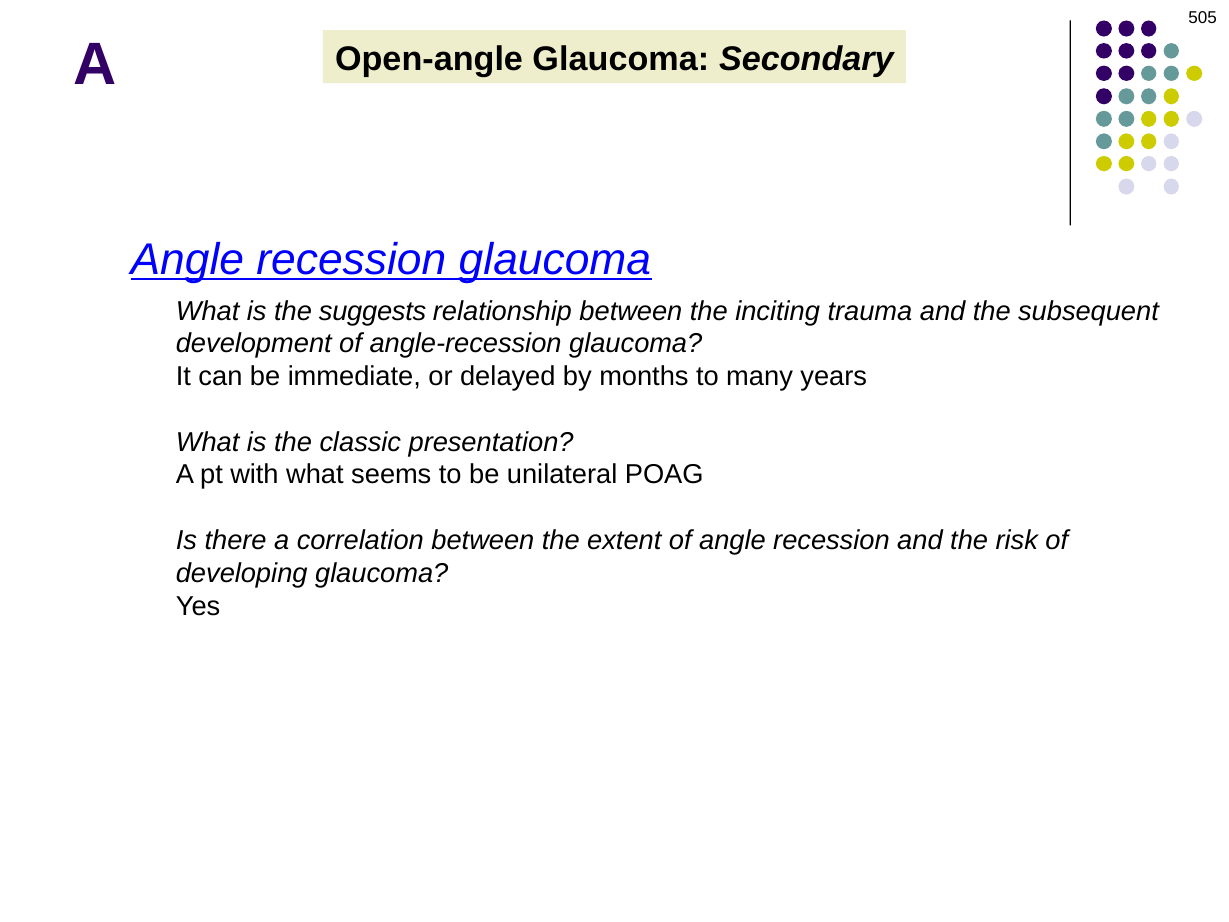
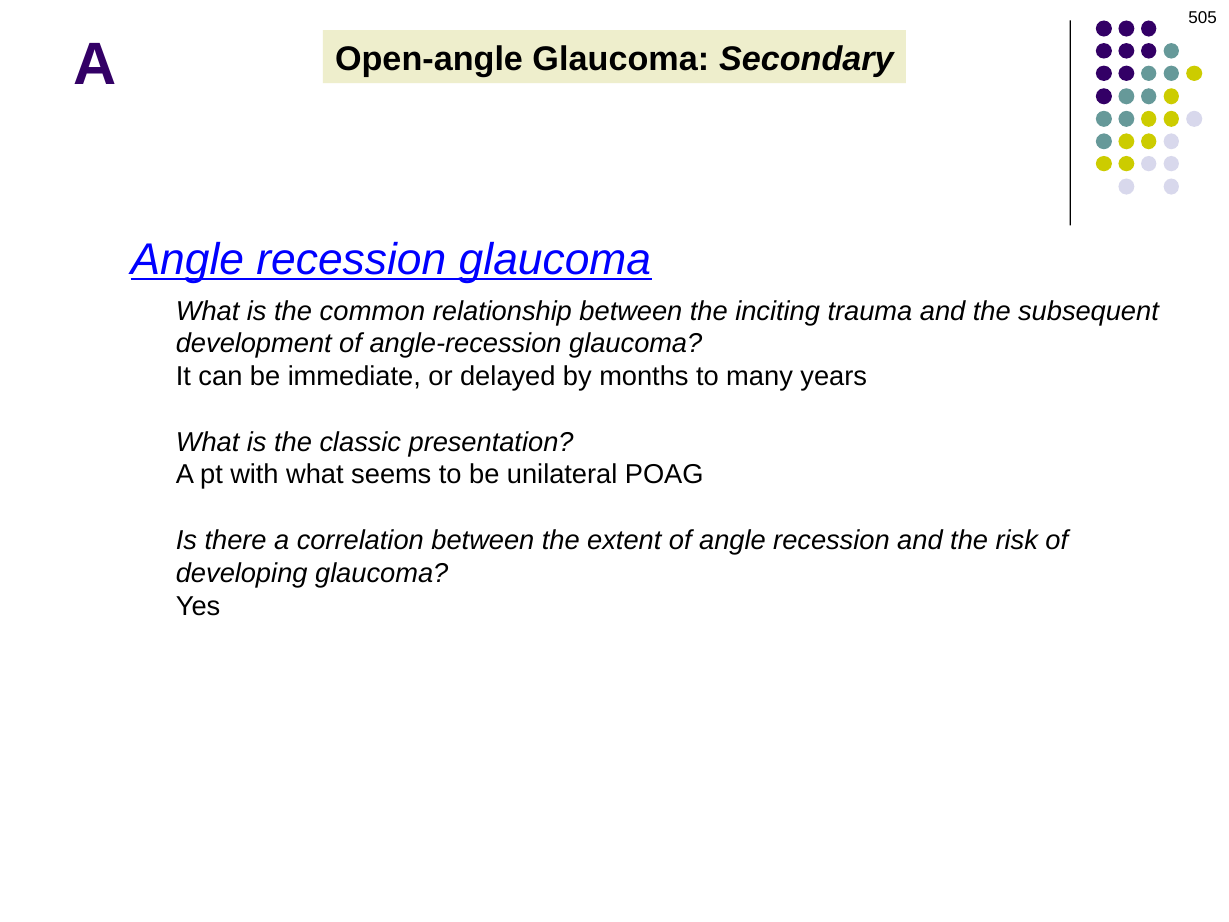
suggests: suggests -> common (372, 311)
